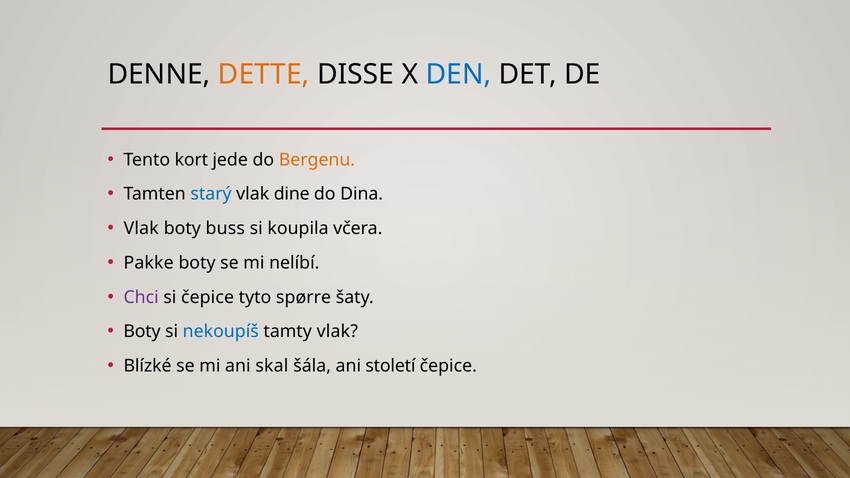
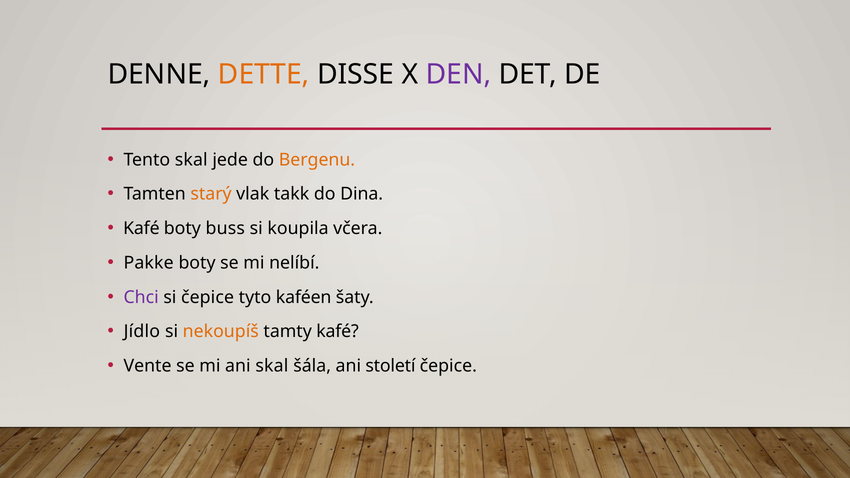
DEN colour: blue -> purple (458, 74)
Tento kort: kort -> skal (191, 160)
starý colour: blue -> orange (211, 194)
dine: dine -> takk (292, 194)
Vlak: Vlak -> Kafé (141, 229)
spørre: spørre -> kaféen (304, 297)
Boty: Boty -> Jídlo (142, 332)
nekoupíš colour: blue -> orange (221, 332)
tamty vlak: vlak -> kafé (338, 332)
Blízké: Blízké -> Vente (148, 366)
